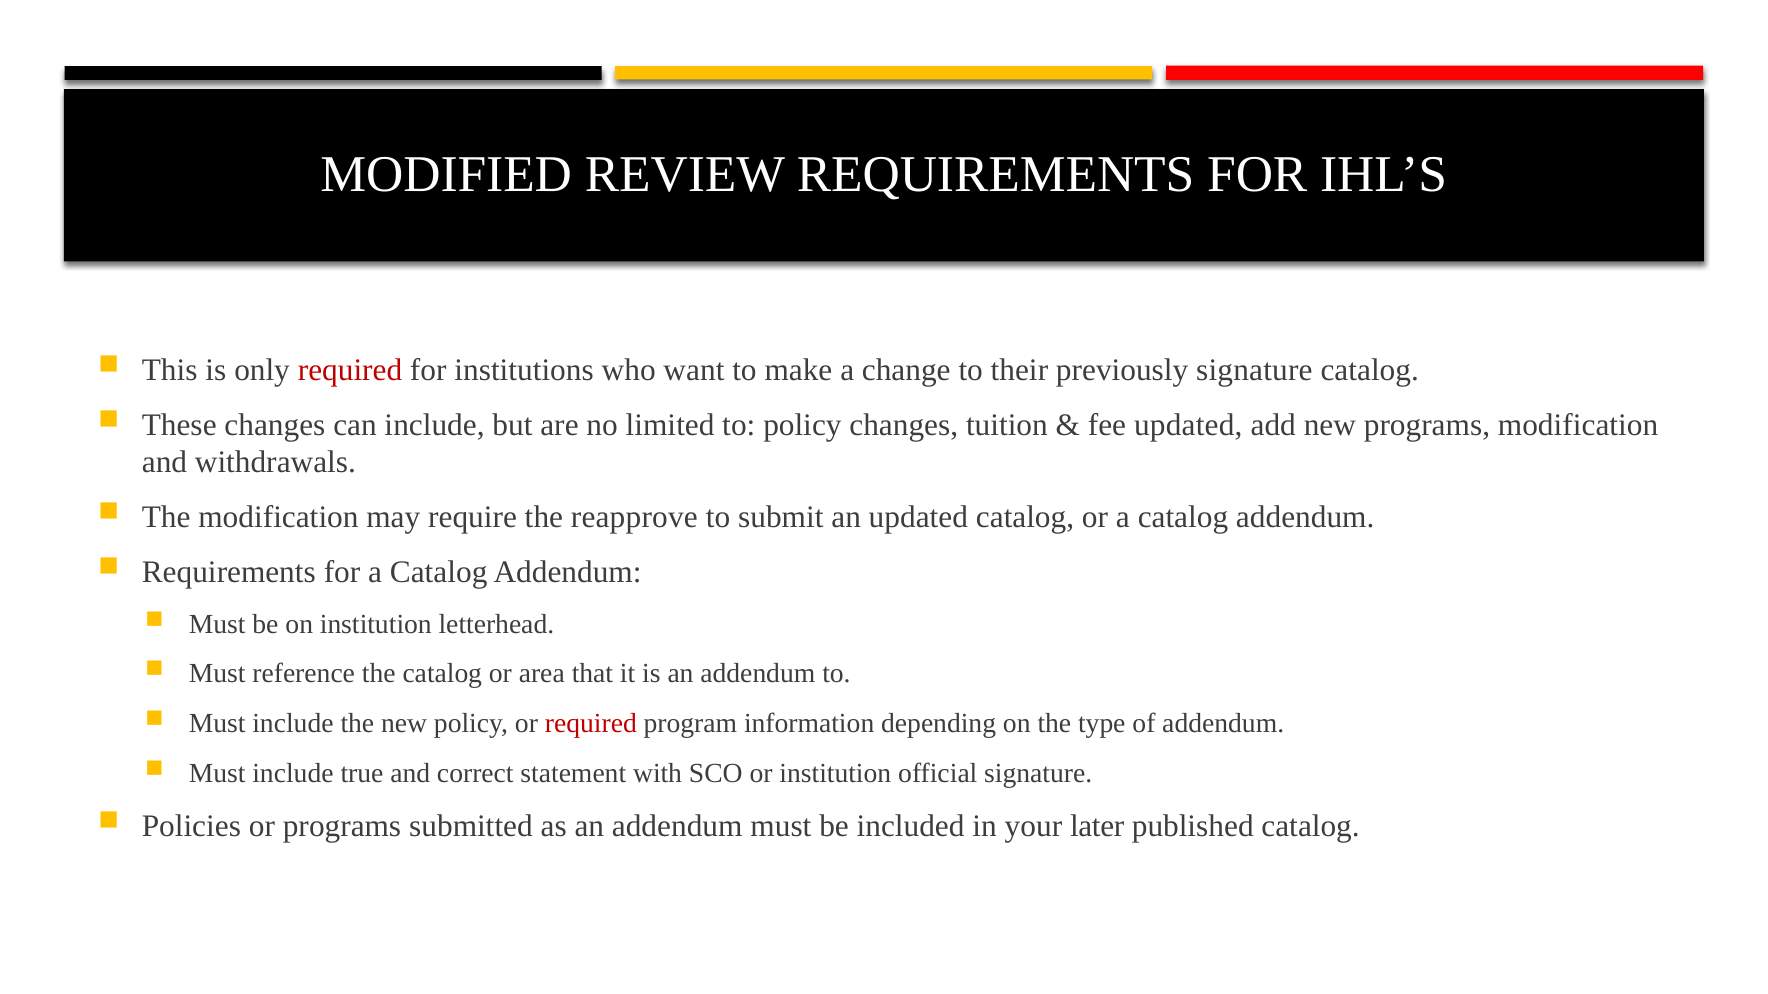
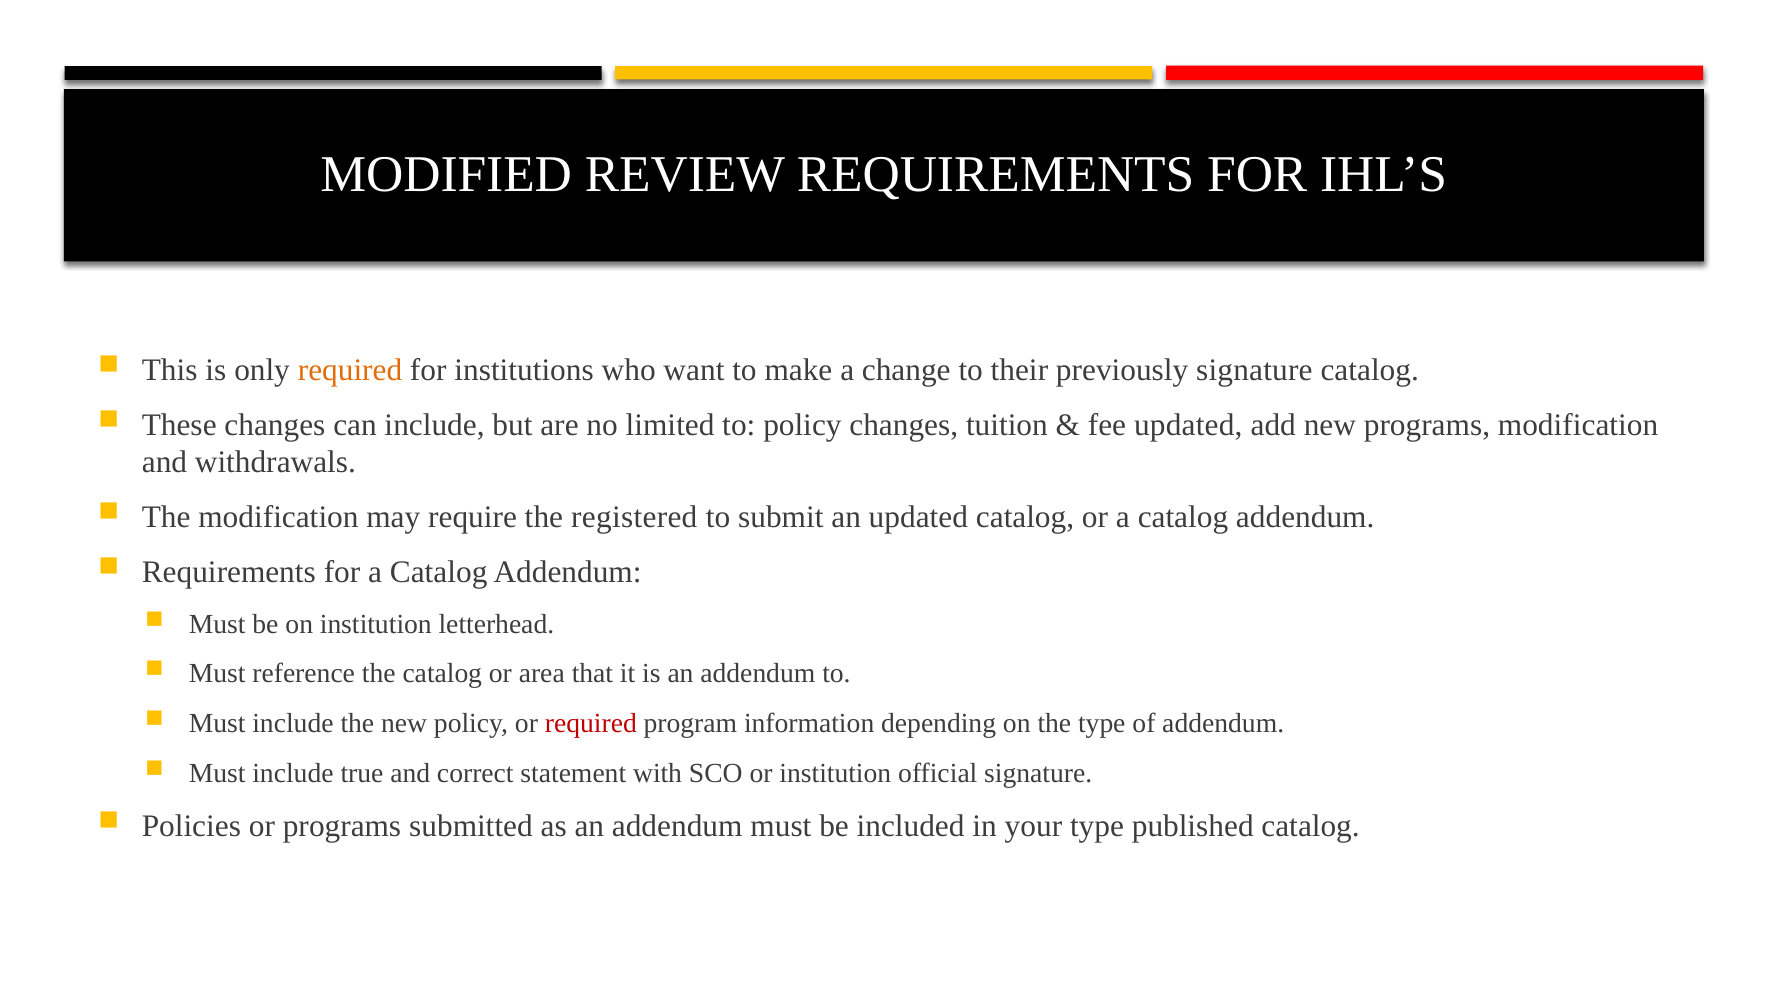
required colour: red -> orange (350, 370)
reapprove: reapprove -> registered (634, 518)
your later: later -> type (1097, 827)
